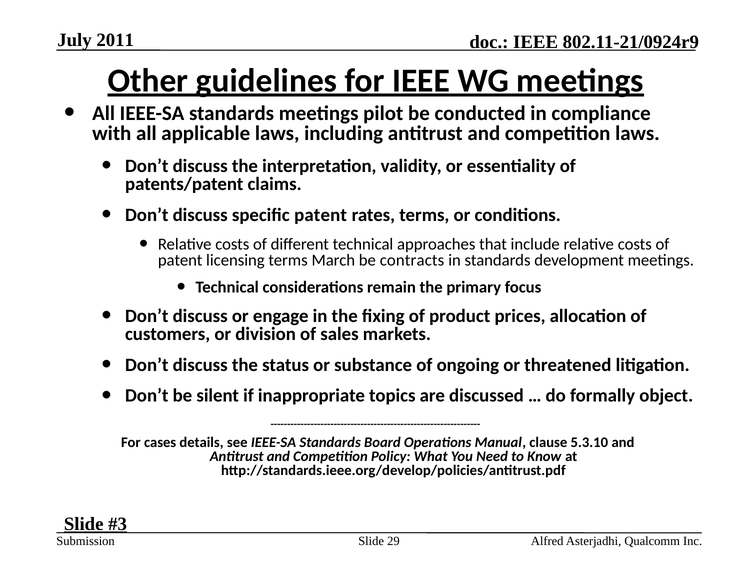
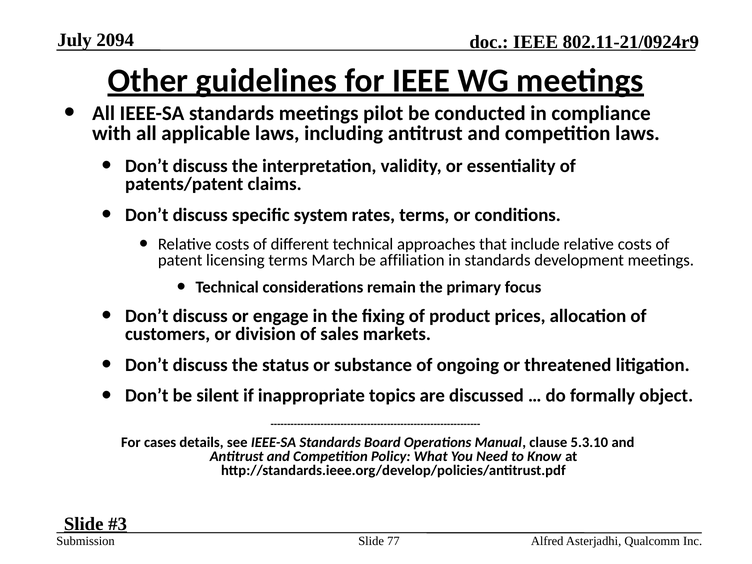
2011: 2011 -> 2094 (115, 40)
specific patent: patent -> system (321, 215)
contracts: contracts -> affiliation (412, 260)
29: 29 -> 77 (393, 541)
